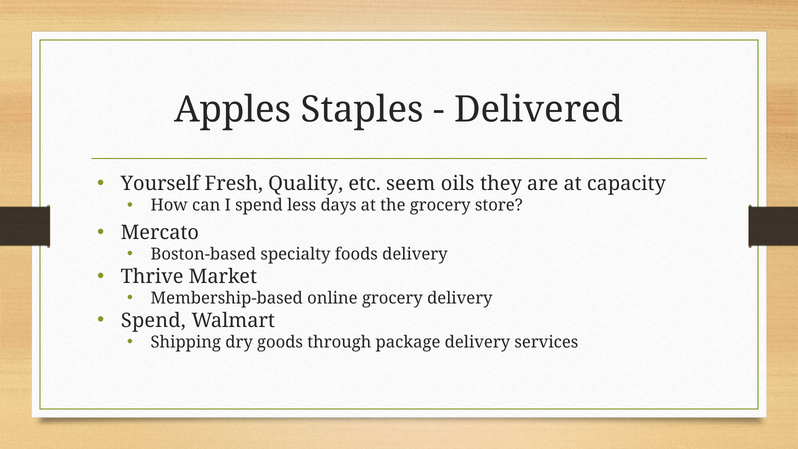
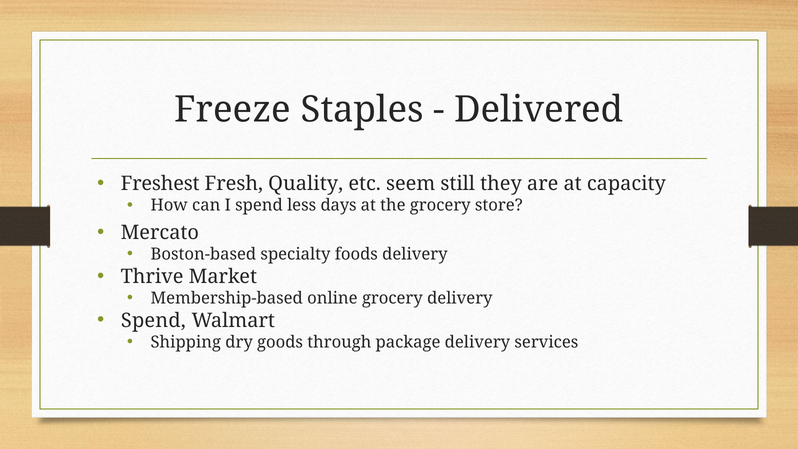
Apples: Apples -> Freeze (233, 109)
Yourself: Yourself -> Freshest (160, 184)
oils: oils -> still (458, 184)
